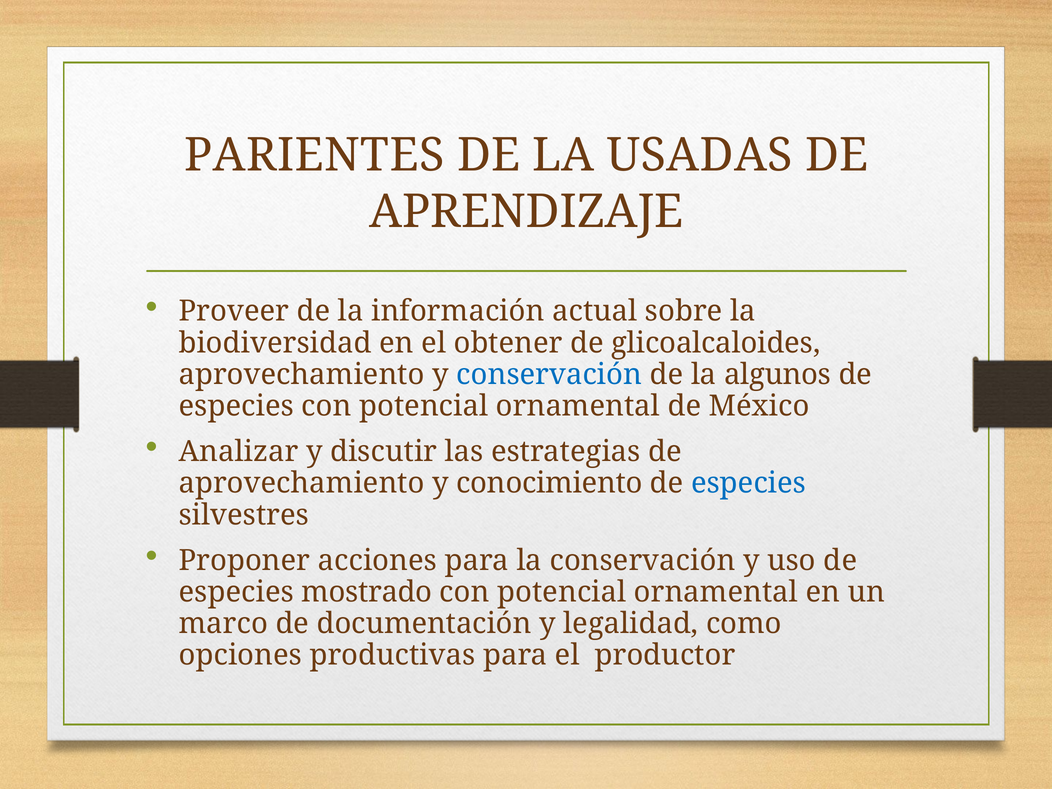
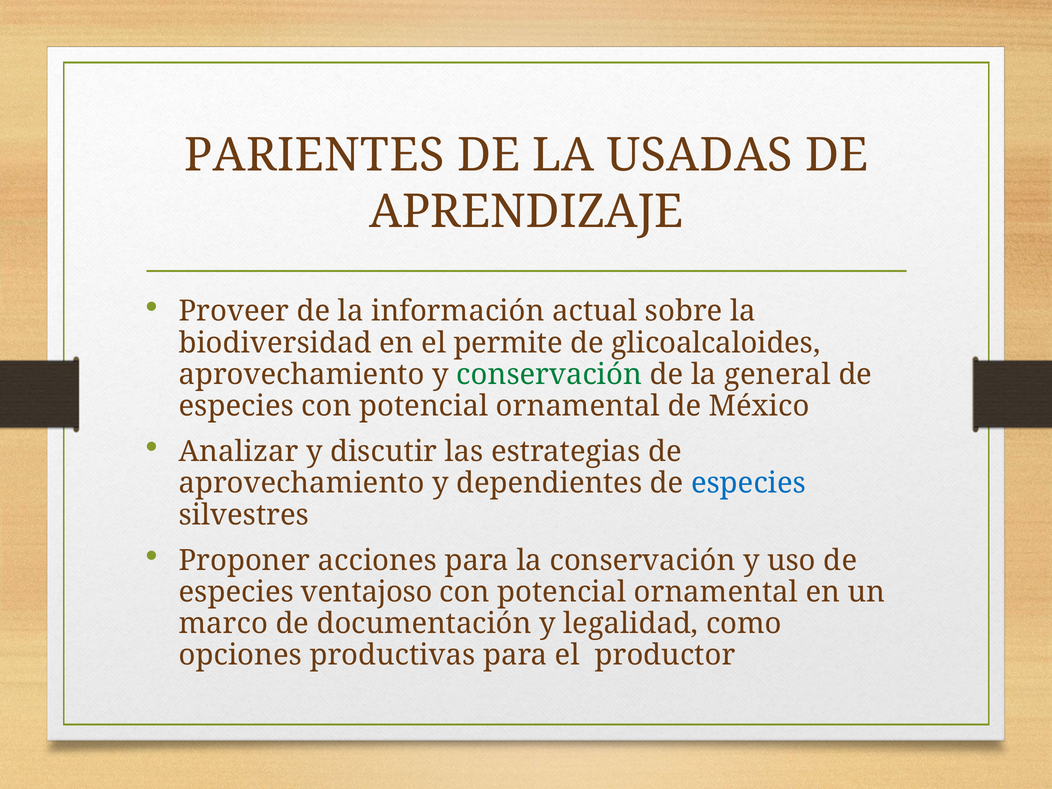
obtener: obtener -> permite (508, 343)
conservación colour: blue -> green (549, 374)
algunos: algunos -> general (777, 374)
conocimiento: conocimiento -> dependientes (549, 483)
mostrado: mostrado -> ventajoso (367, 592)
